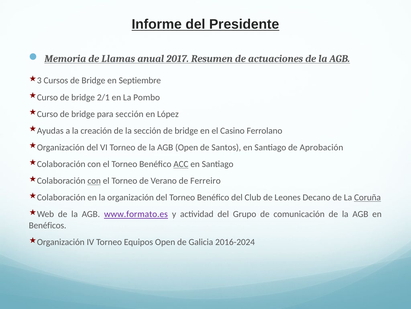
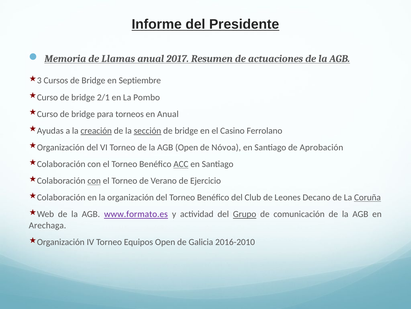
para sección: sección -> torneos (130, 114)
en López: López -> Anual (168, 114)
creación underline: none -> present (96, 130)
sección underline: none -> present (147, 130)
Santos: Santos -> Nóvoa (226, 147)
Ferreiro: Ferreiro -> Ejercicio (206, 180)
Grupo underline: none -> present (245, 214)
Benéficos: Benéficos -> Arechaga (48, 225)
2016-2024: 2016-2024 -> 2016-2010 (235, 242)
